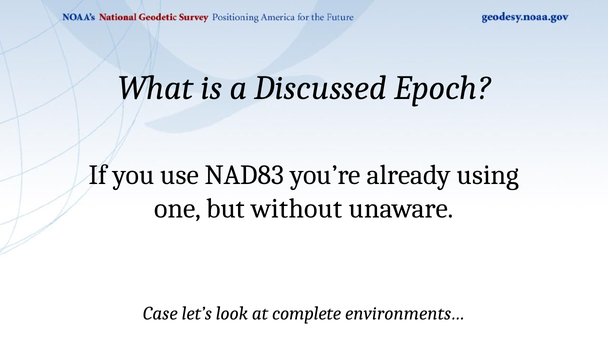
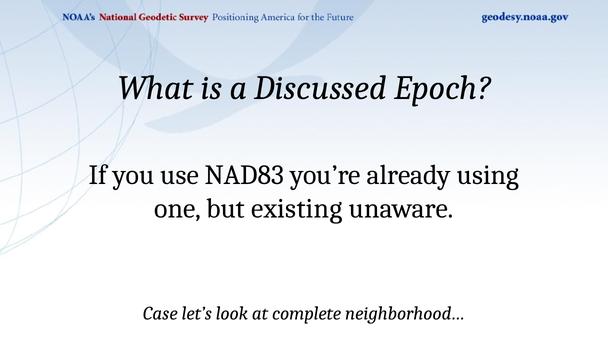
without: without -> existing (297, 208)
environments…: environments… -> neighborhood… (405, 314)
